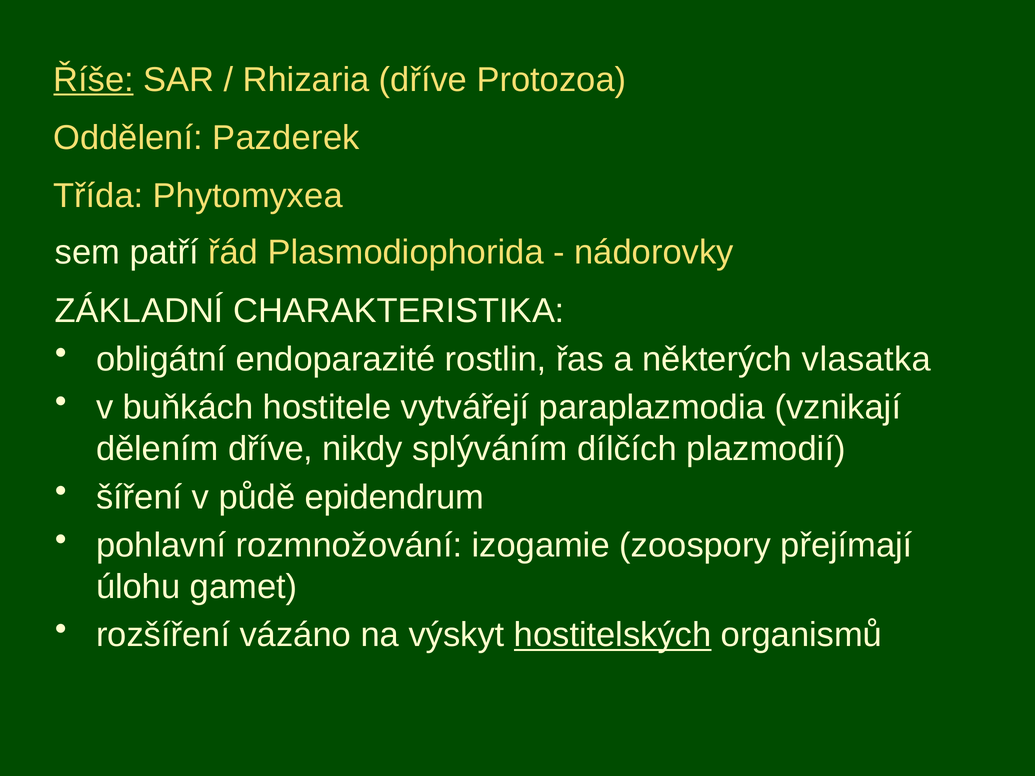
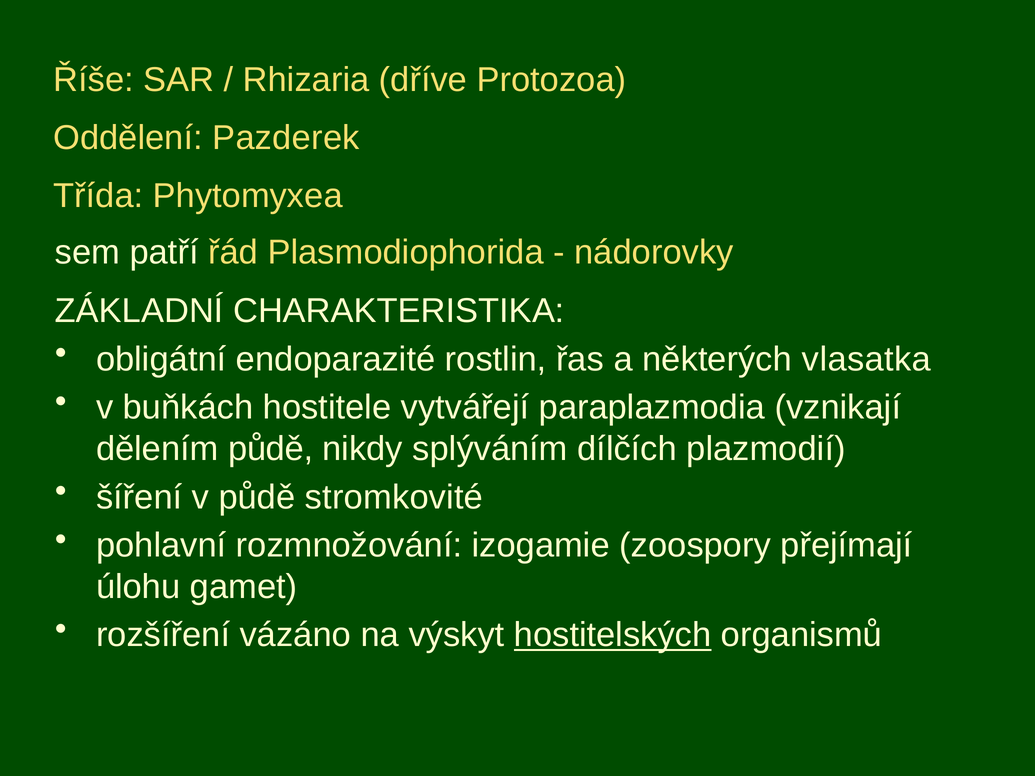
Říše underline: present -> none (94, 80)
dělením dříve: dříve -> půdě (271, 449)
epidendrum: epidendrum -> stromkovité (394, 497)
